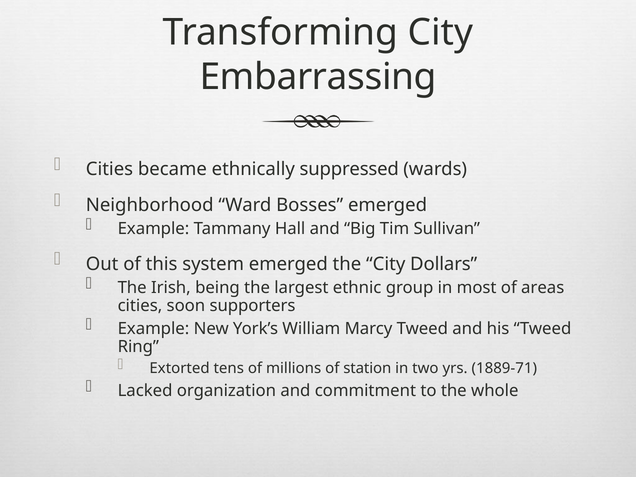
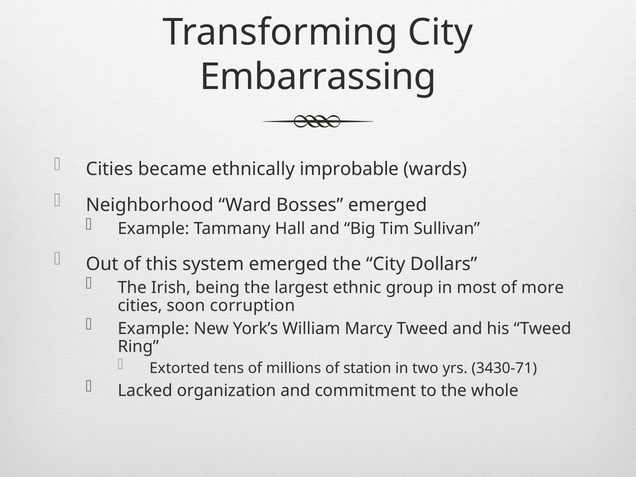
suppressed: suppressed -> improbable (349, 169)
areas: areas -> more (543, 288)
supporters: supporters -> corruption (252, 306)
1889-71: 1889-71 -> 3430-71 (504, 369)
